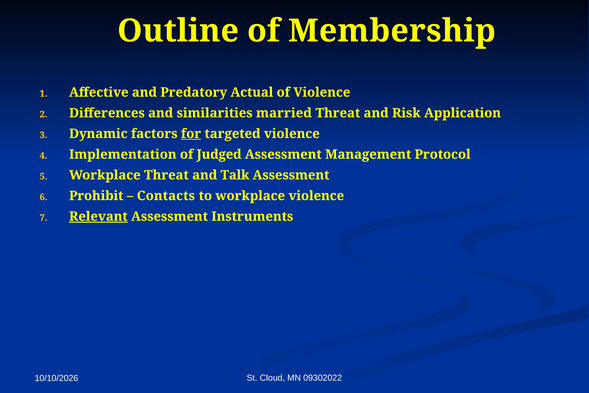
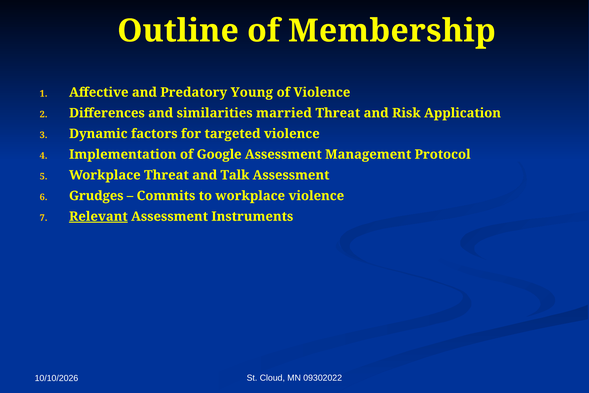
Actual: Actual -> Young (252, 92)
for underline: present -> none (191, 134)
Judged: Judged -> Google (219, 154)
Prohibit: Prohibit -> Grudges (96, 196)
Contacts: Contacts -> Commits (166, 196)
